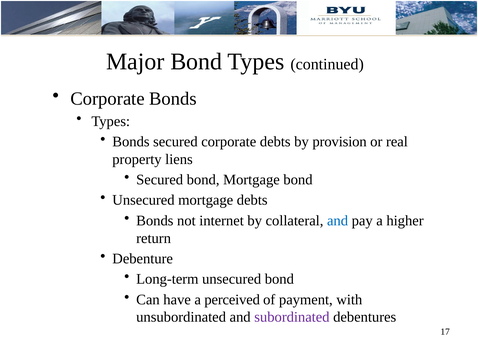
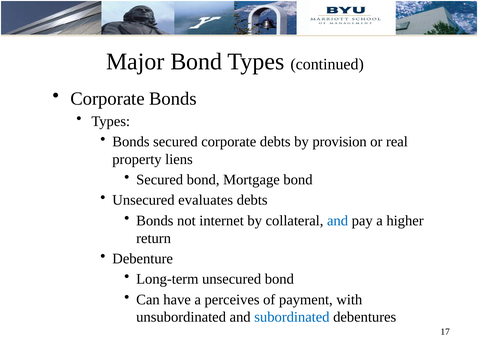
Unsecured mortgage: mortgage -> evaluates (206, 200)
perceived: perceived -> perceives (232, 299)
subordinated colour: purple -> blue (292, 317)
